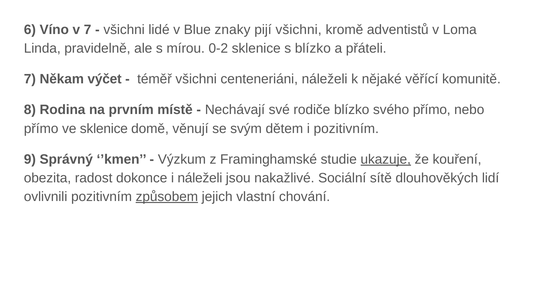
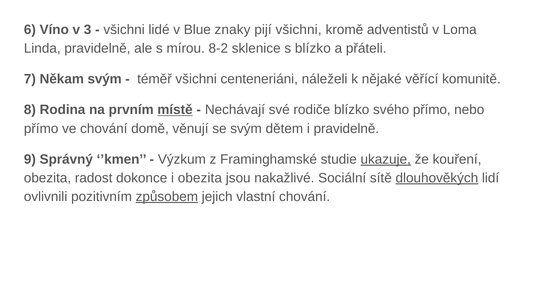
v 7: 7 -> 3 (88, 30)
0-2: 0-2 -> 8-2 (218, 48)
Někam výčet: výčet -> svým (105, 79)
místě underline: none -> present (175, 110)
ve sklenice: sklenice -> chování (104, 128)
i pozitivním: pozitivním -> pravidelně (346, 128)
i náleželi: náleželi -> obezita (200, 178)
dlouhověkých underline: none -> present (437, 178)
